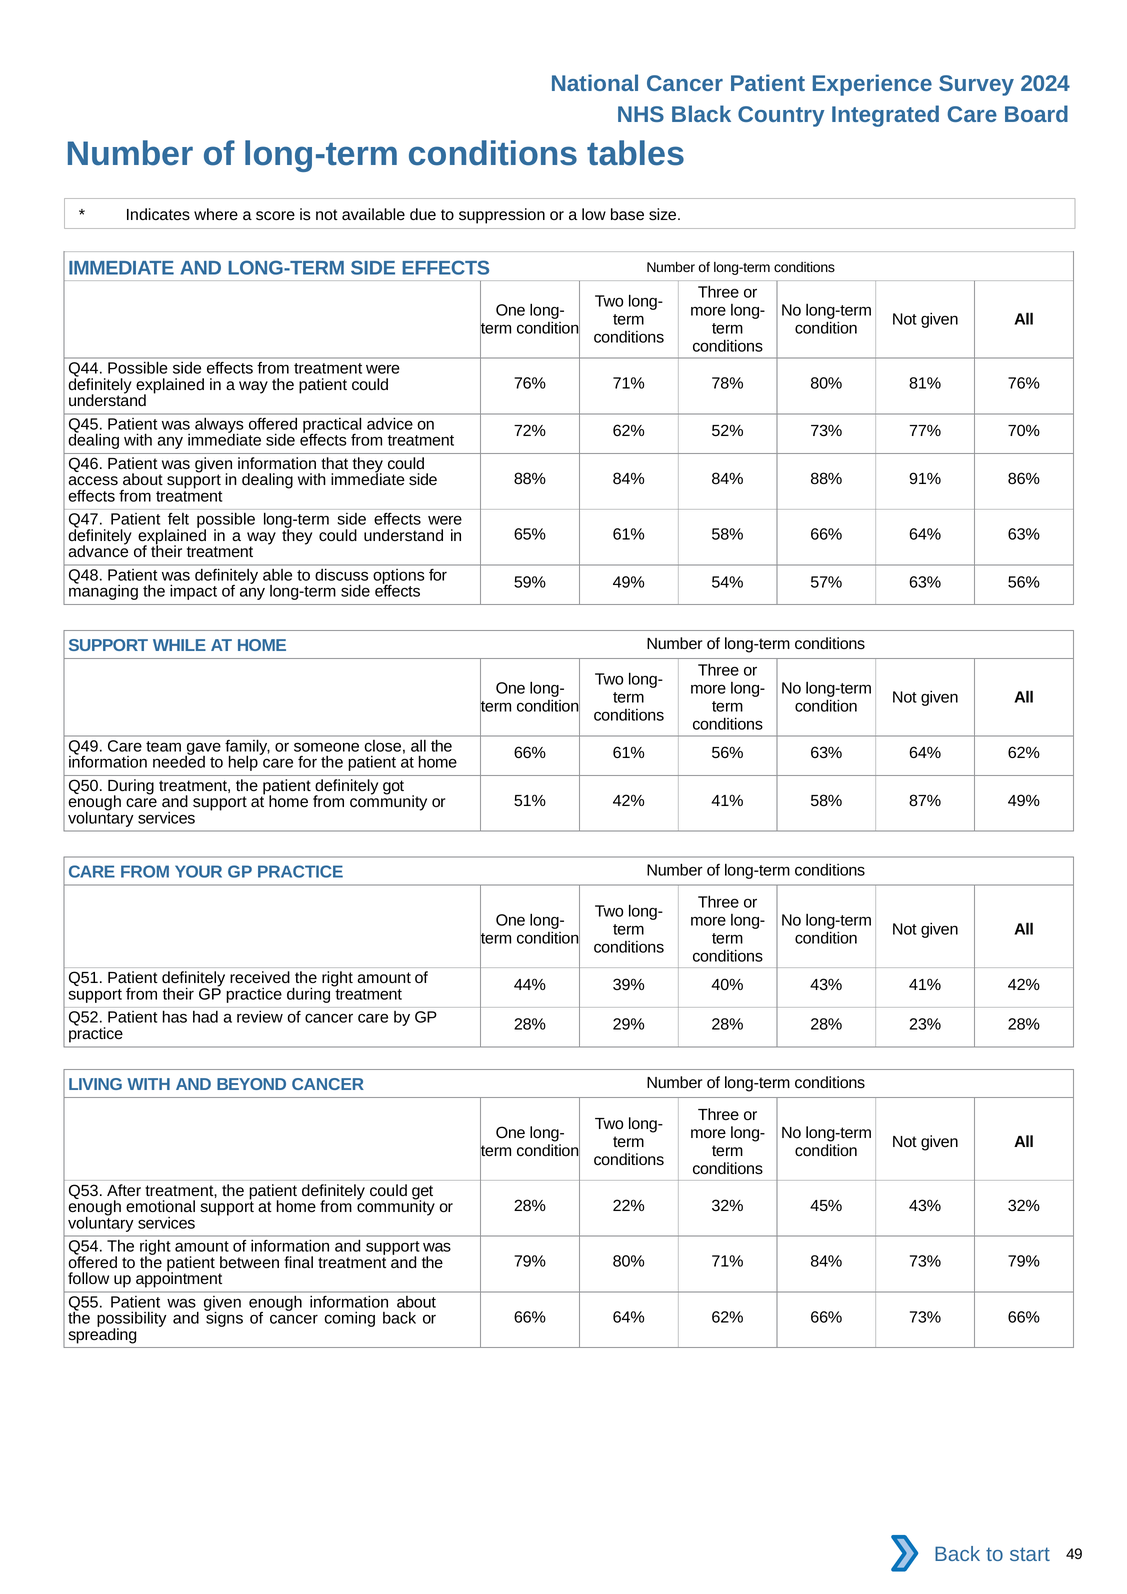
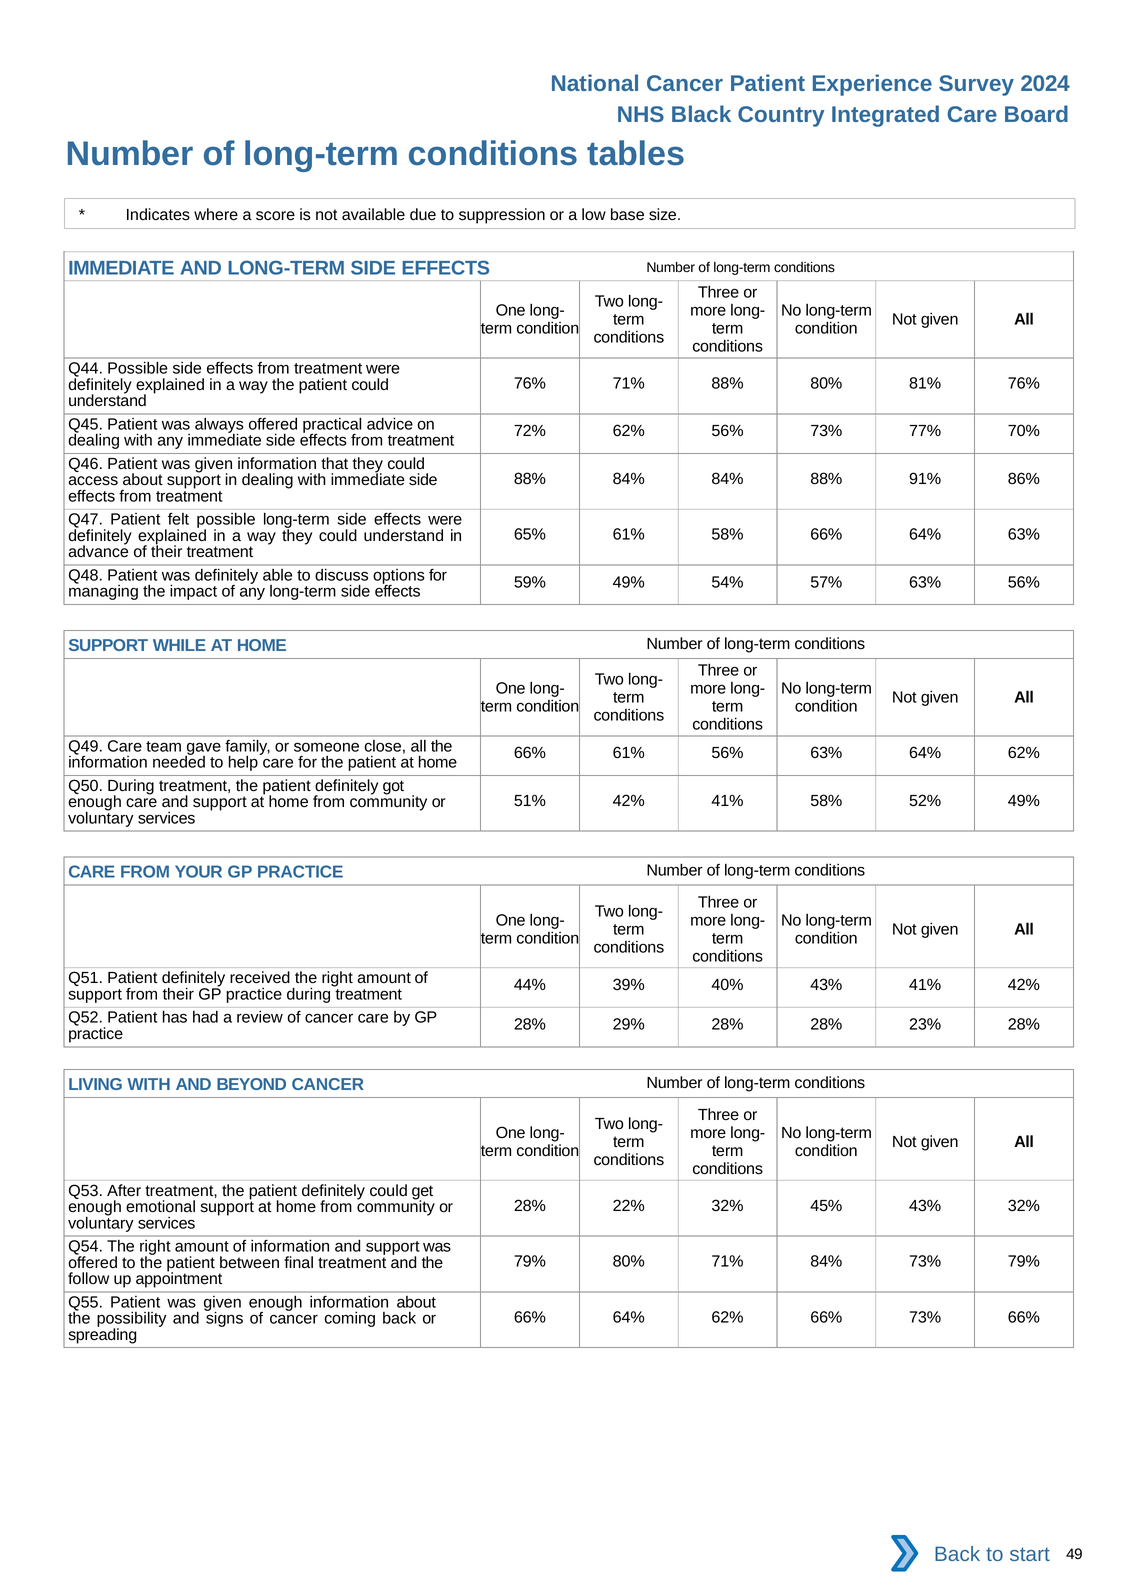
71% 78%: 78% -> 88% (728, 384)
62% 52%: 52% -> 56% (728, 431)
87%: 87% -> 52% (925, 801)
